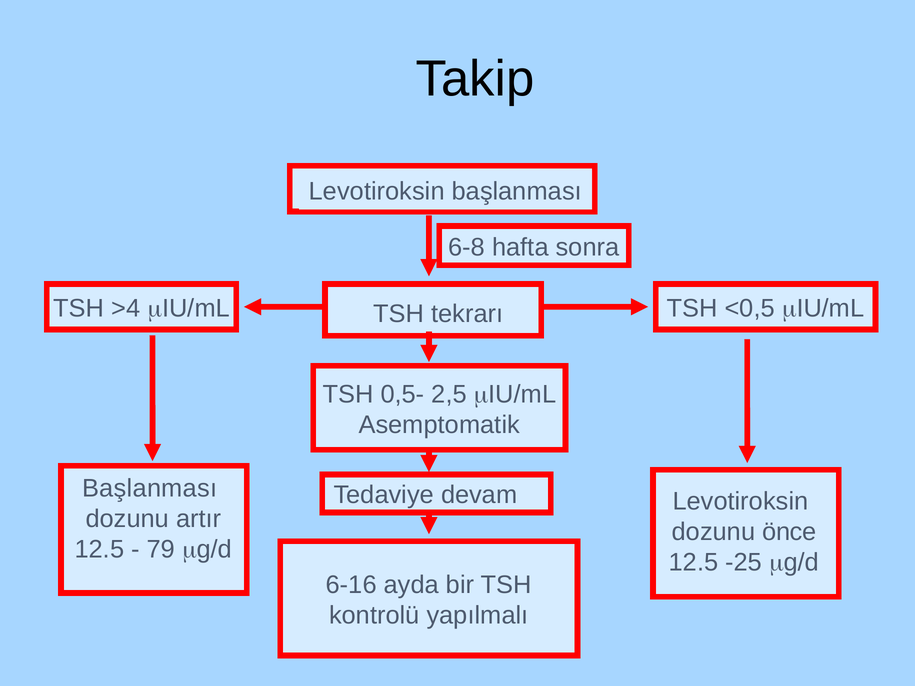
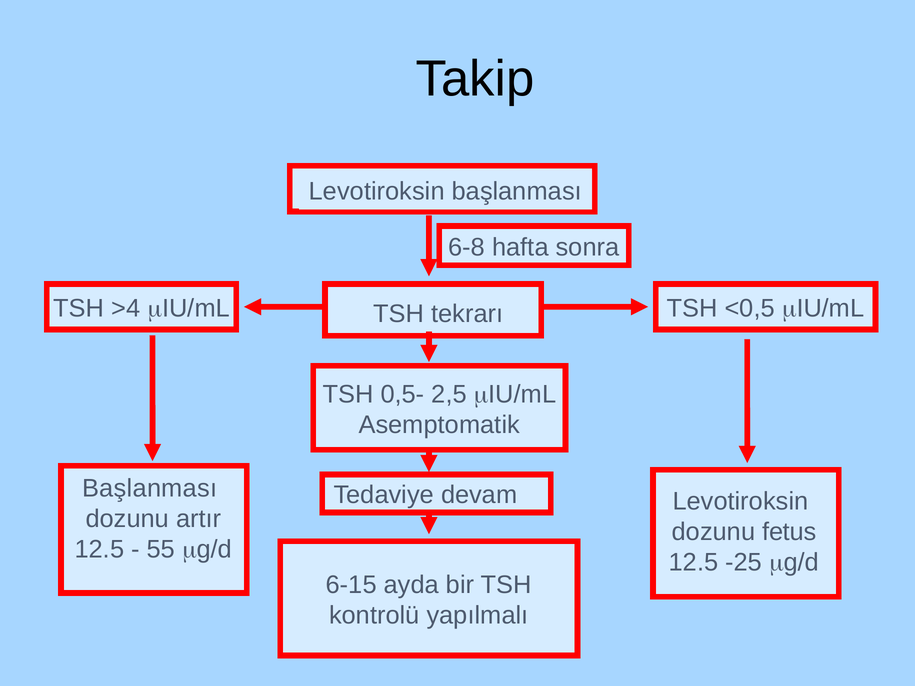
önce: önce -> fetus (789, 532)
79: 79 -> 55 (161, 550)
6-16: 6-16 -> 6-15 (351, 585)
